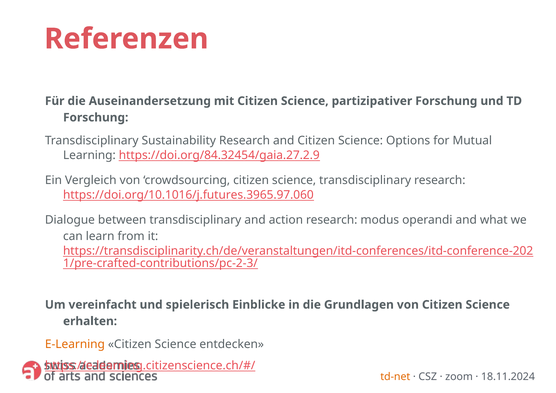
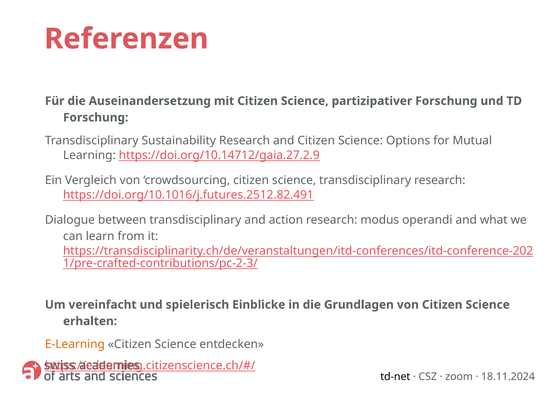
https://doi.org/84.32454/gaia.27.2.9: https://doi.org/84.32454/gaia.27.2.9 -> https://doi.org/10.14712/gaia.27.2.9 (219, 155)
https://doi.org/10.1016/j.futures.3965.97.060: https://doi.org/10.1016/j.futures.3965.97.060 -> https://doi.org/10.1016/j.futures.2512.82.491 (188, 195)
td-net colour: orange -> black (395, 377)
